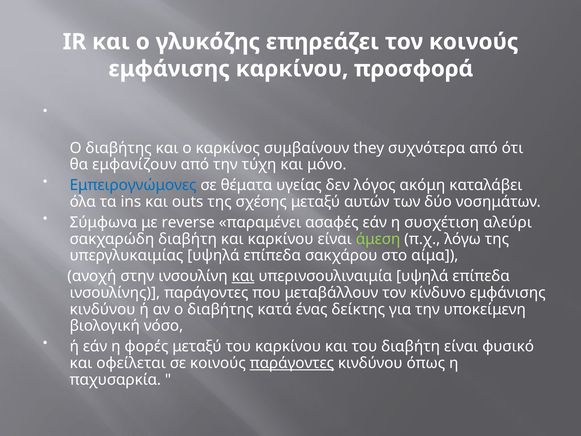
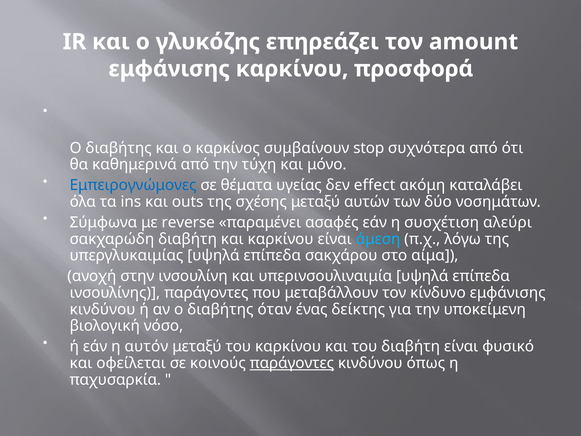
τον κοινούς: κοινούς -> amount (474, 42)
they: they -> stop (369, 148)
εμφανίζουν: εμφανίζουν -> καθημερινά (134, 164)
λόγος: λόγος -> effect (375, 185)
άμεση colour: light green -> light blue (378, 239)
και underline: present -> none (243, 276)
κατά: κατά -> όταν (275, 309)
φορές: φορές -> αυτόν (146, 346)
